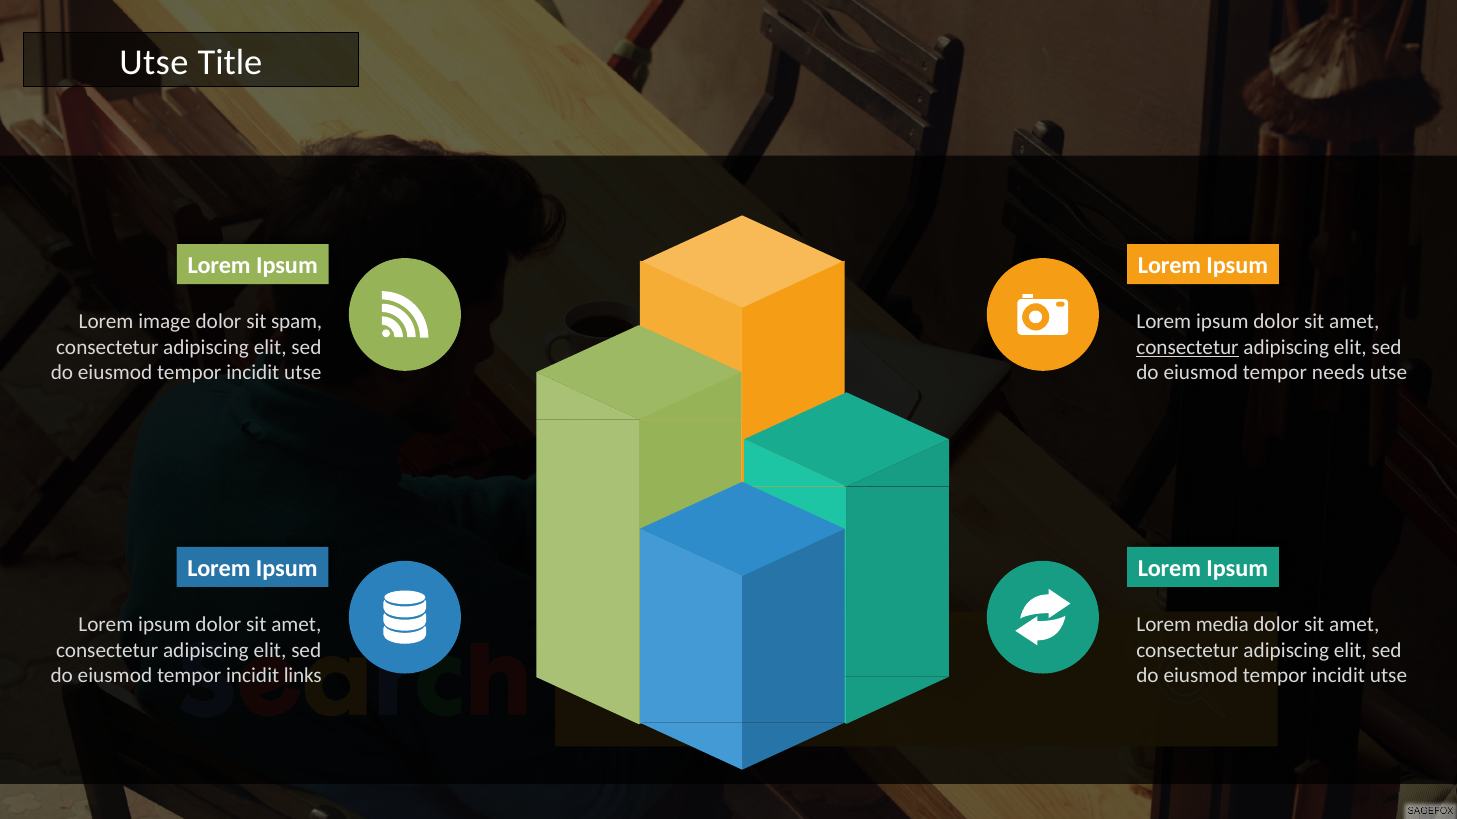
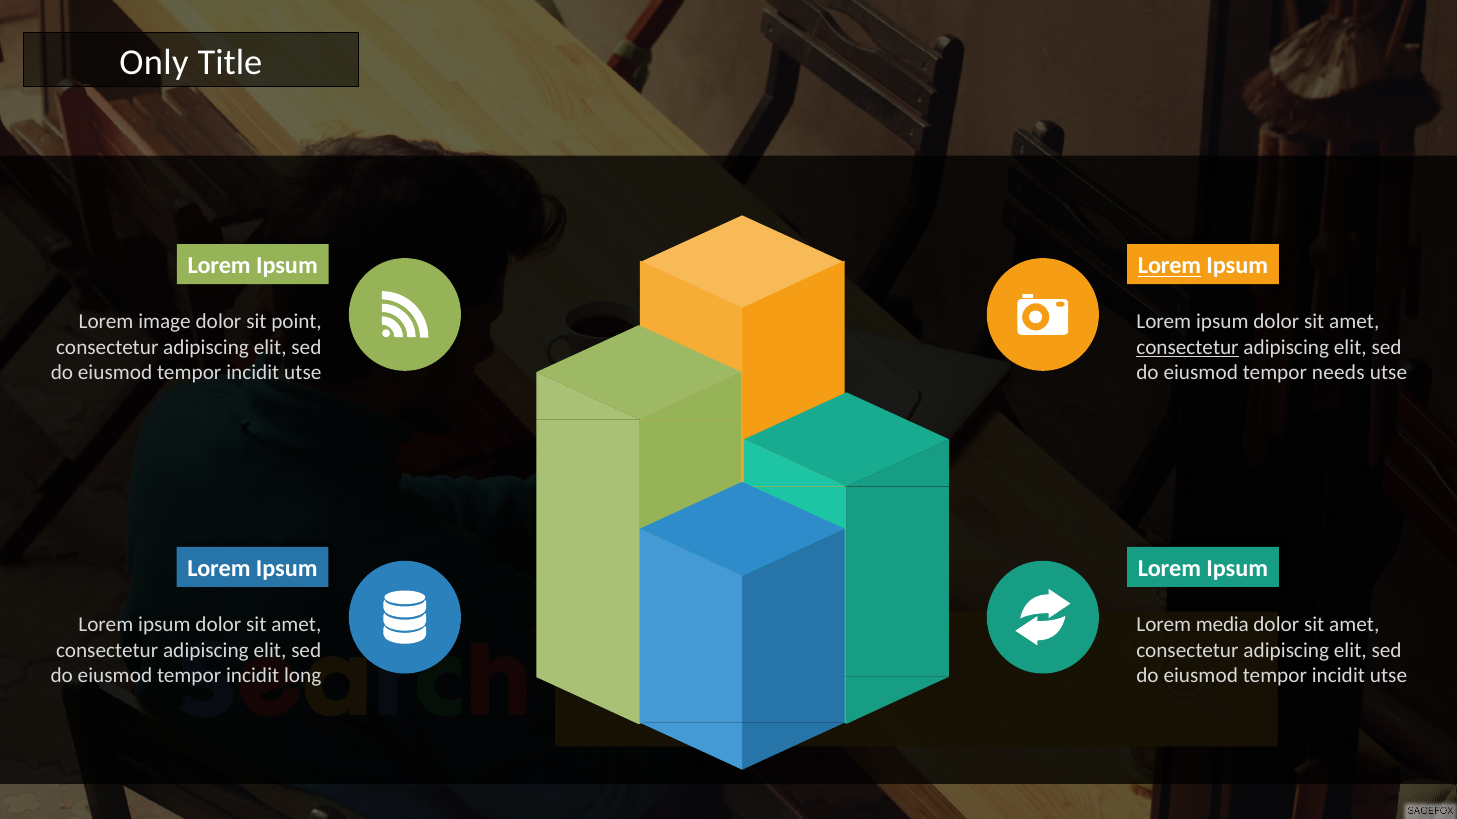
Utse: Utse -> Only (154, 62)
Lorem underline: none -> present (1170, 266)
spam: spam -> point (297, 322)
links: links -> long (303, 676)
